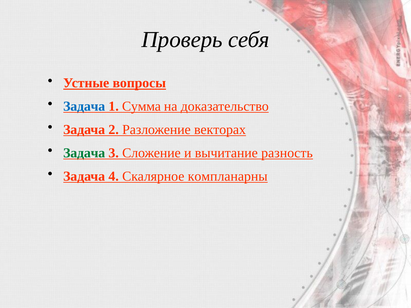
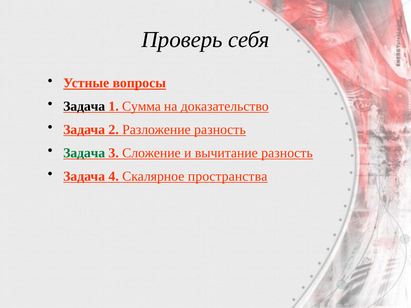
Задача colour: blue -> black (84, 106)
Разложение векторах: векторах -> разность (220, 130)
компланарны: компланарны -> пространства (228, 176)
